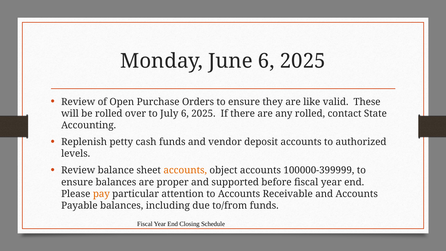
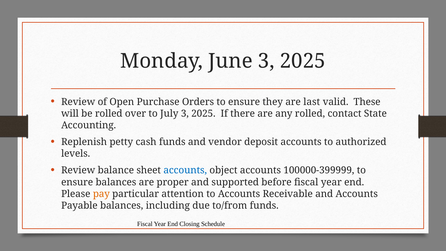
June 6: 6 -> 3 (266, 61)
like: like -> last (312, 102)
July 6: 6 -> 3 (185, 113)
accounts colour: orange -> blue (185, 170)
